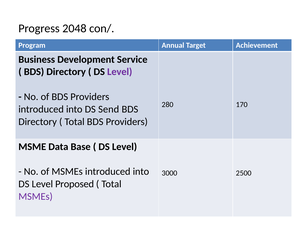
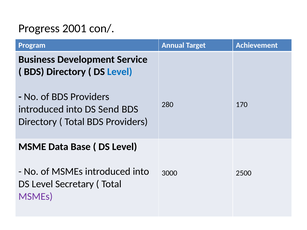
2048: 2048 -> 2001 (74, 29)
Level colour: purple -> blue (120, 72)
Proposed: Proposed -> Secretary (75, 184)
